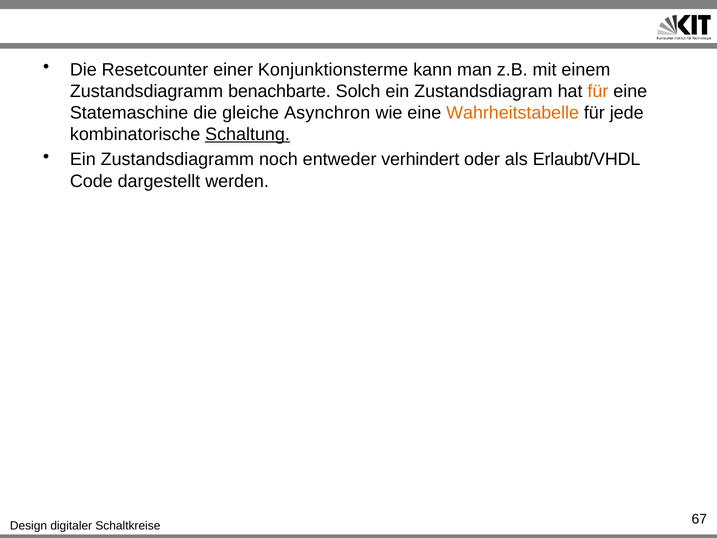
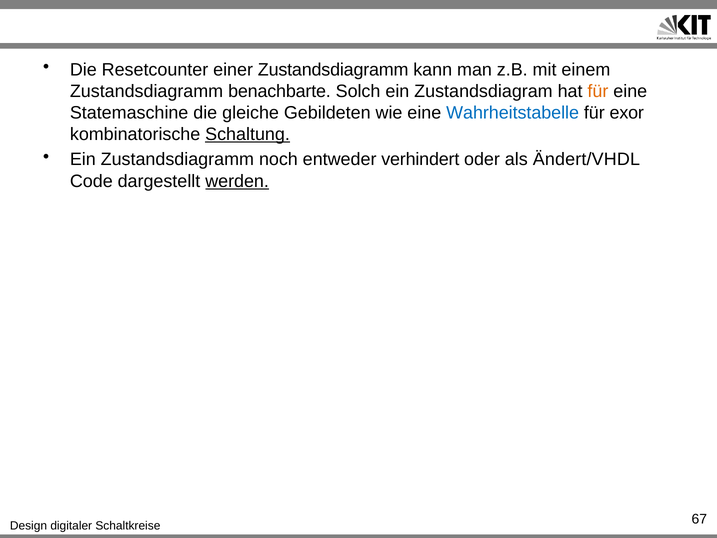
einer Konjunktionsterme: Konjunktionsterme -> Zustandsdiagramm (333, 70)
Asynchron: Asynchron -> Gebildeten (327, 113)
Wahrheitstabelle colour: orange -> blue (513, 113)
jede: jede -> exor (627, 113)
Erlaubt/VHDL: Erlaubt/VHDL -> Ändert/VHDL (586, 160)
werden underline: none -> present (237, 181)
